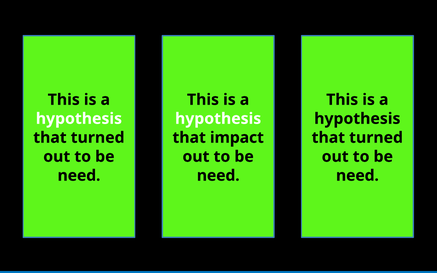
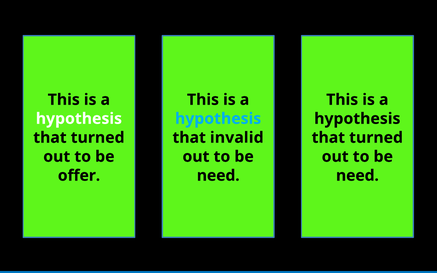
hypothesis colour: white -> light blue (218, 119)
impact: impact -> invalid (237, 138)
need: need -> offer (79, 176)
